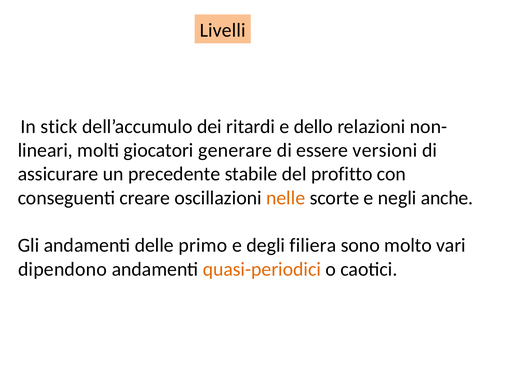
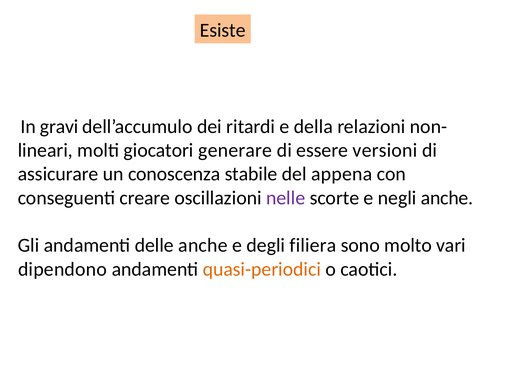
Livelli: Livelli -> Esiste (223, 30)
stick: stick -> gravi (59, 126)
dello: dello -> della (313, 126)
precedente: precedente -> conoscenza (174, 174)
profitto: profitto -> appena (342, 174)
nelle colour: orange -> purple (286, 198)
delle primo: primo -> anche (203, 245)
